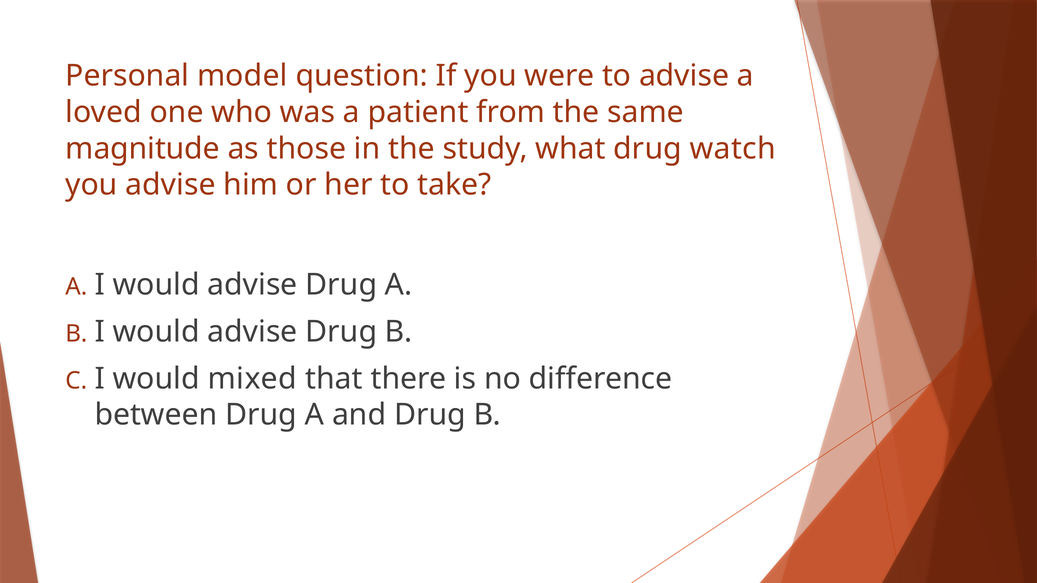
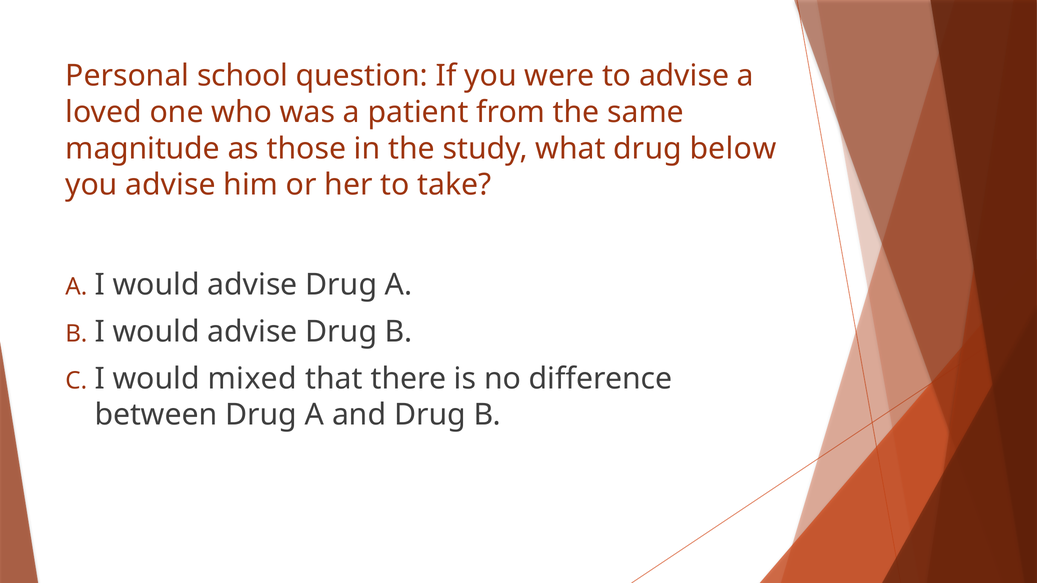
model: model -> school (243, 76)
watch: watch -> below (733, 149)
